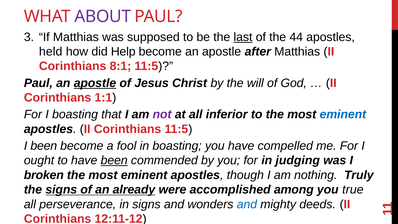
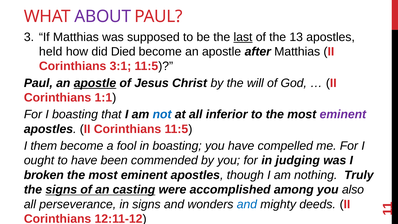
44: 44 -> 13 (296, 37)
Help: Help -> Died (123, 52)
8:1: 8:1 -> 3:1 (120, 66)
not colour: purple -> blue (162, 114)
eminent colour: blue -> purple (343, 114)
I been: been -> them (44, 146)
been underline: present -> none (114, 160)
already: already -> casting (134, 190)
true: true -> also (353, 190)
